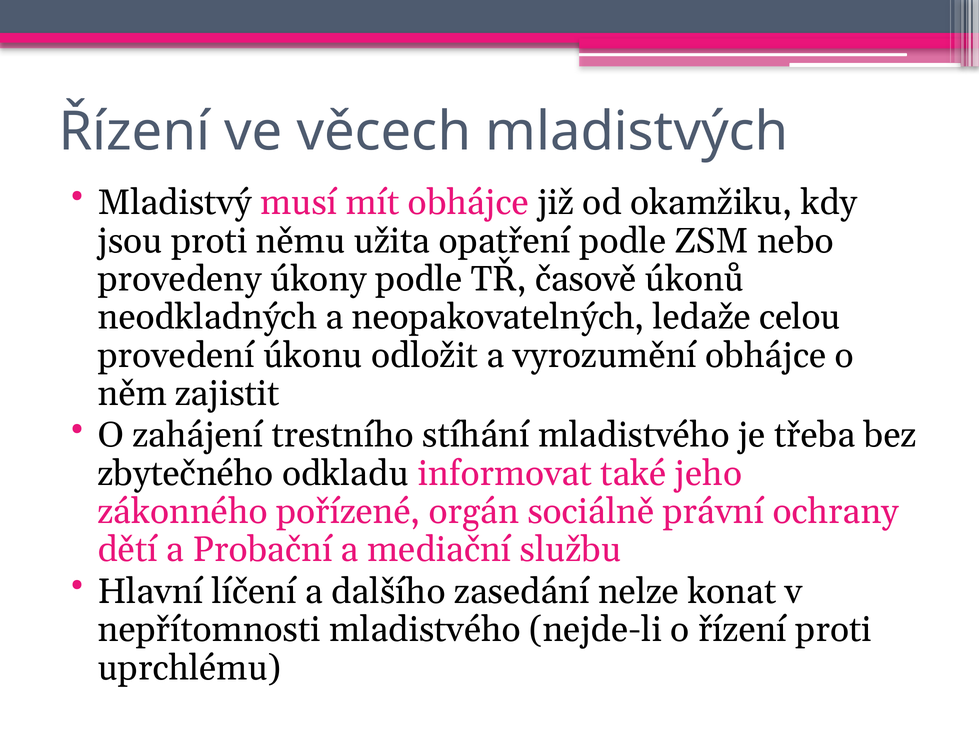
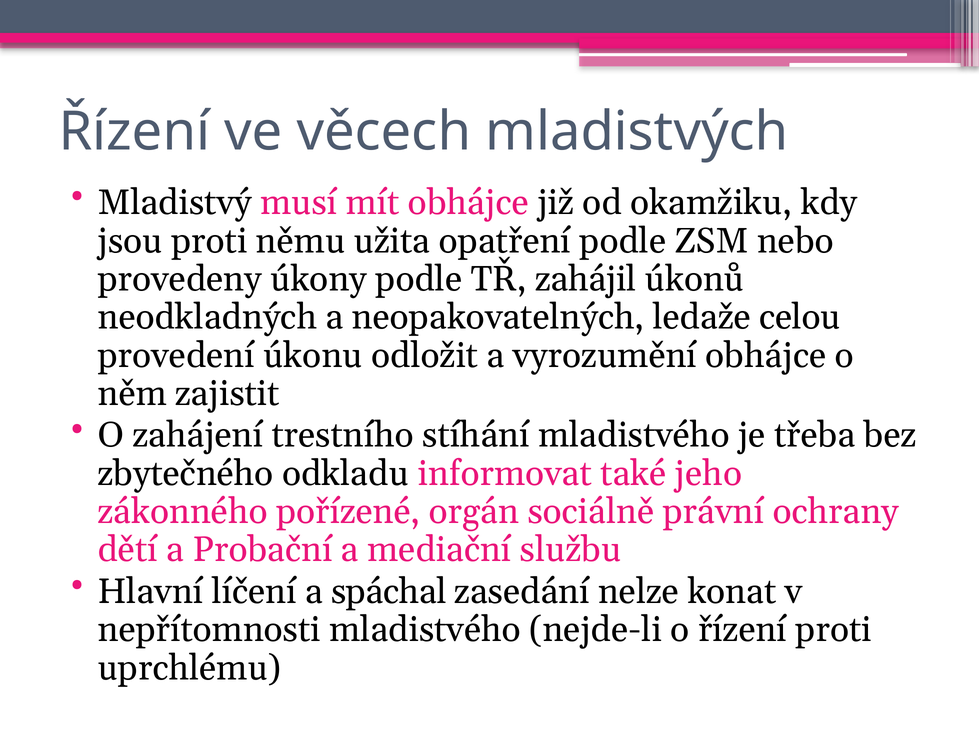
časově: časově -> zahájil (586, 279)
dalšího: dalšího -> spáchal (389, 592)
